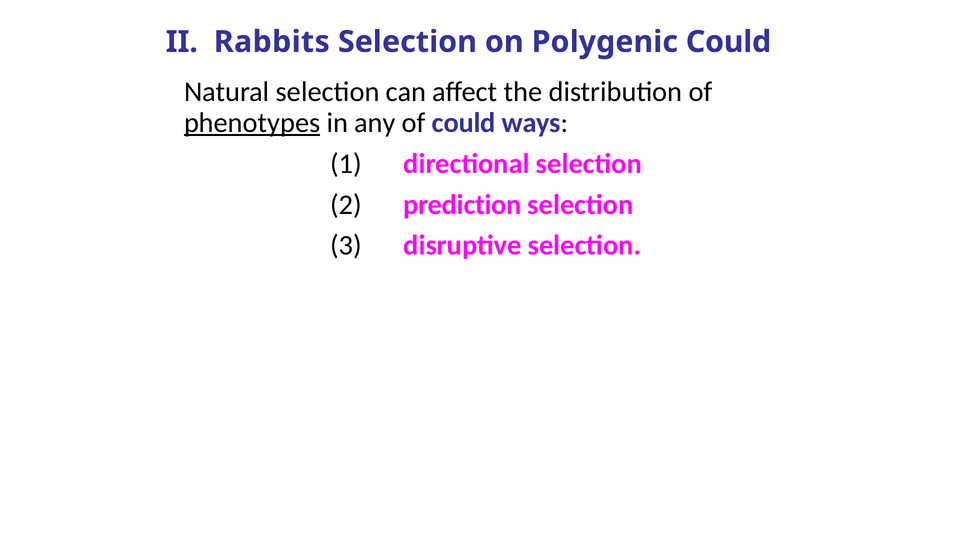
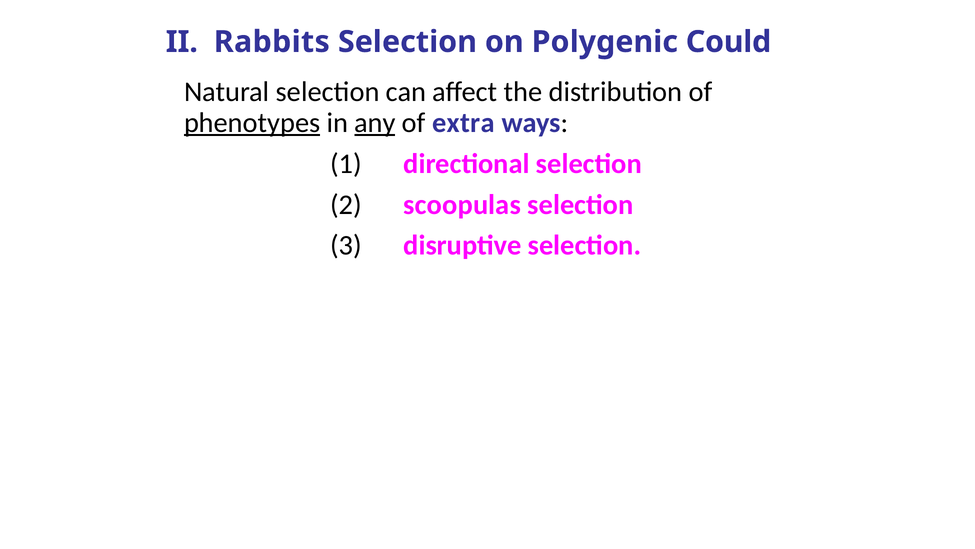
any underline: none -> present (375, 123)
of could: could -> extra (463, 123)
prediction: prediction -> scoopulas (462, 204)
